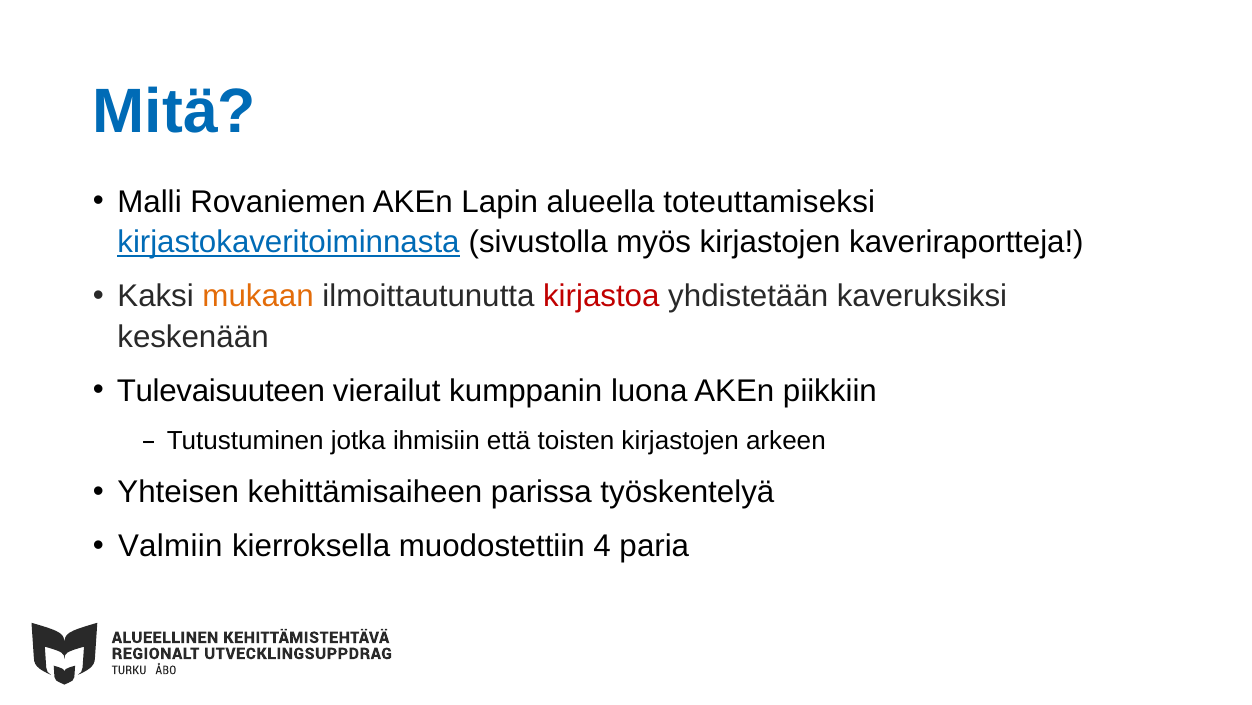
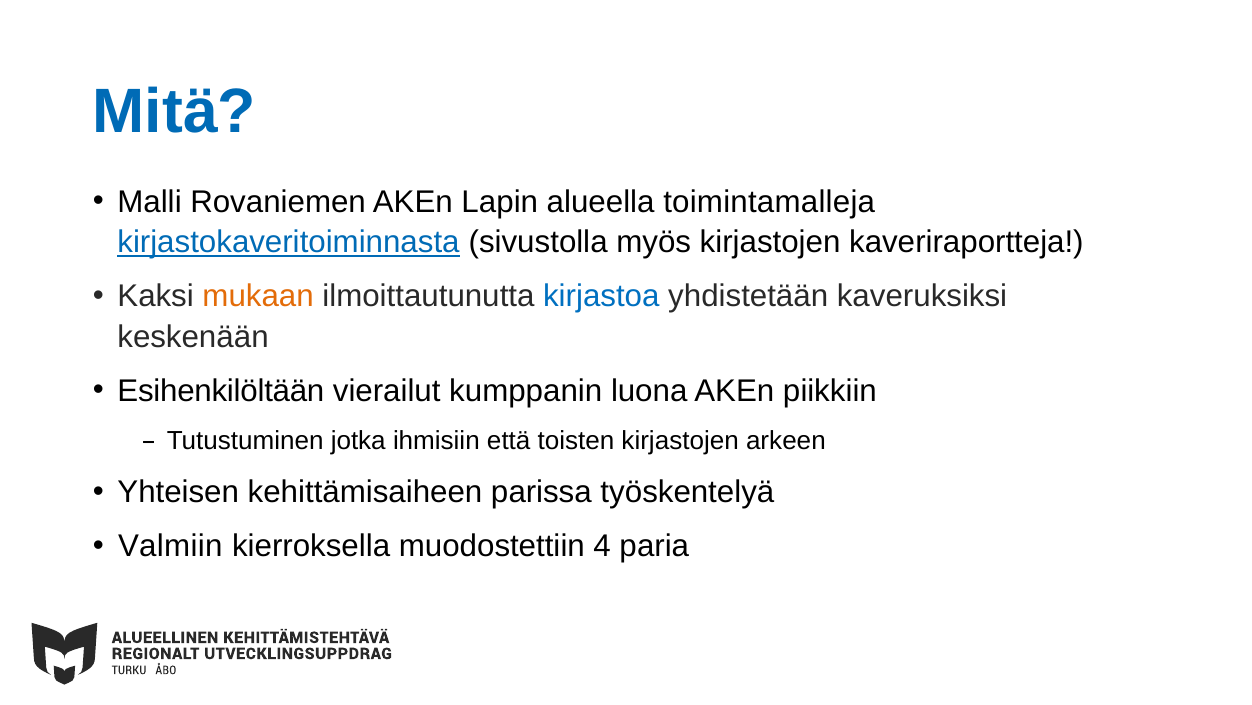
toteuttamiseksi: toteuttamiseksi -> toimintamalleja (769, 202)
kirjastoa colour: red -> blue (601, 296)
Tulevaisuuteen: Tulevaisuuteen -> Esihenkilöltään (221, 391)
